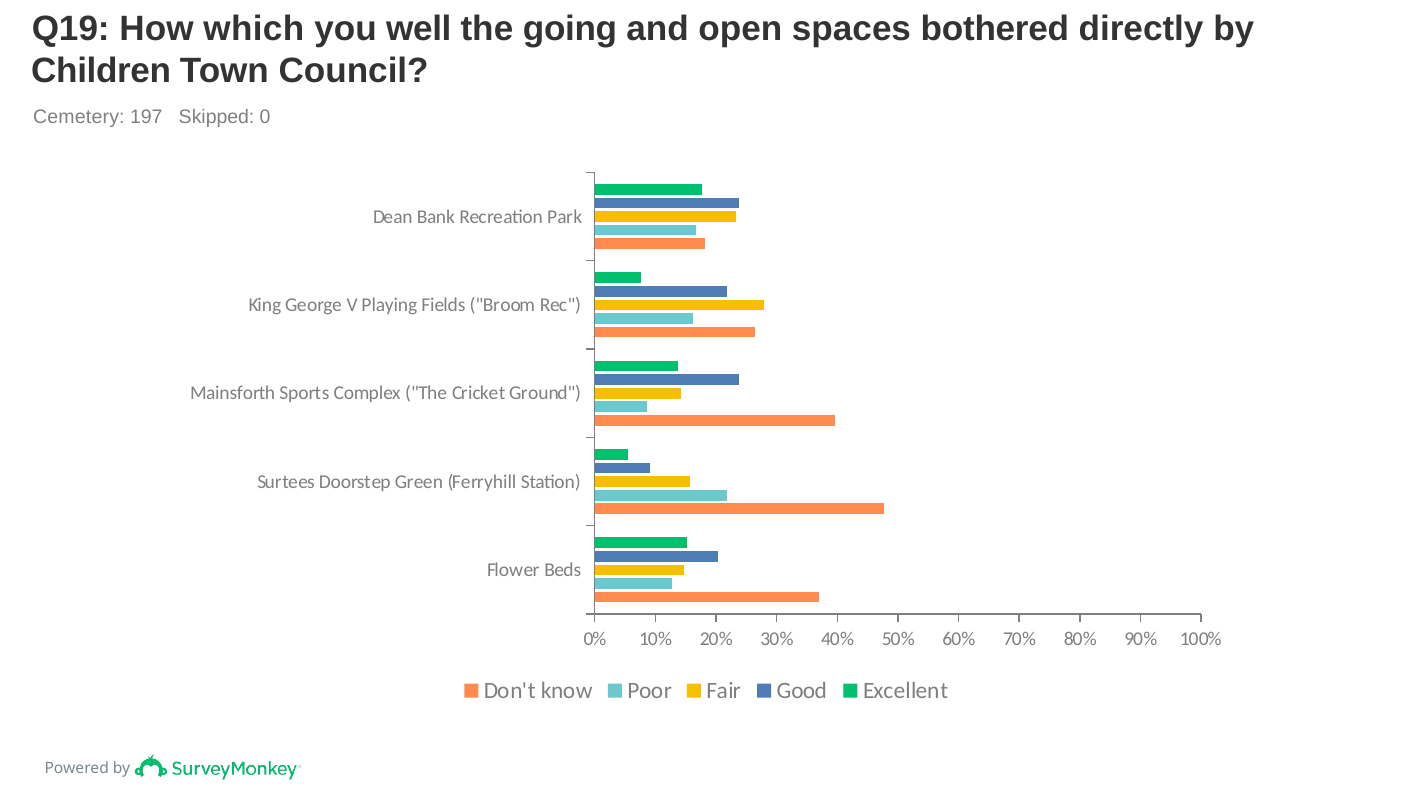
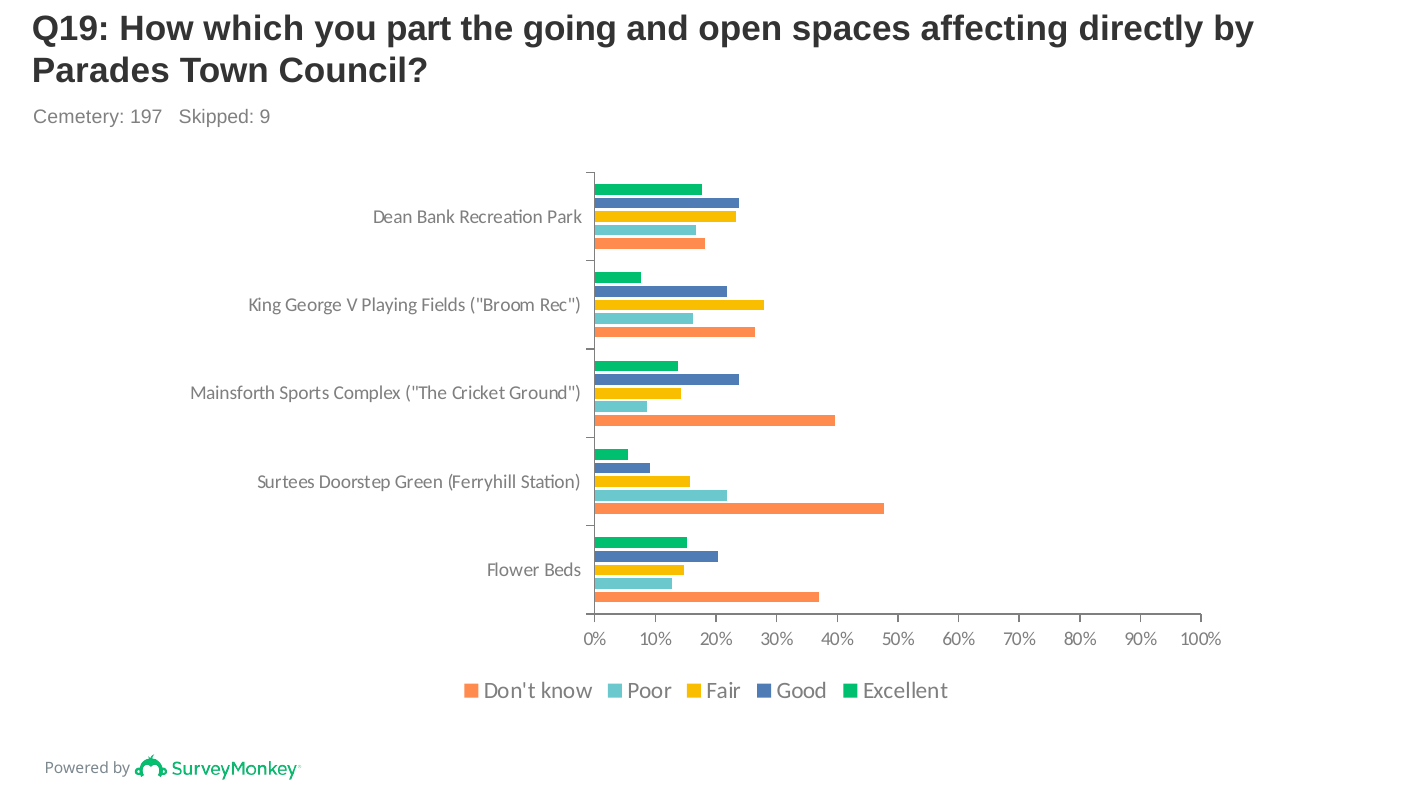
well: well -> part (419, 29)
bothered: bothered -> affecting (995, 29)
Children: Children -> Parades (101, 71)
0: 0 -> 9 (265, 117)
